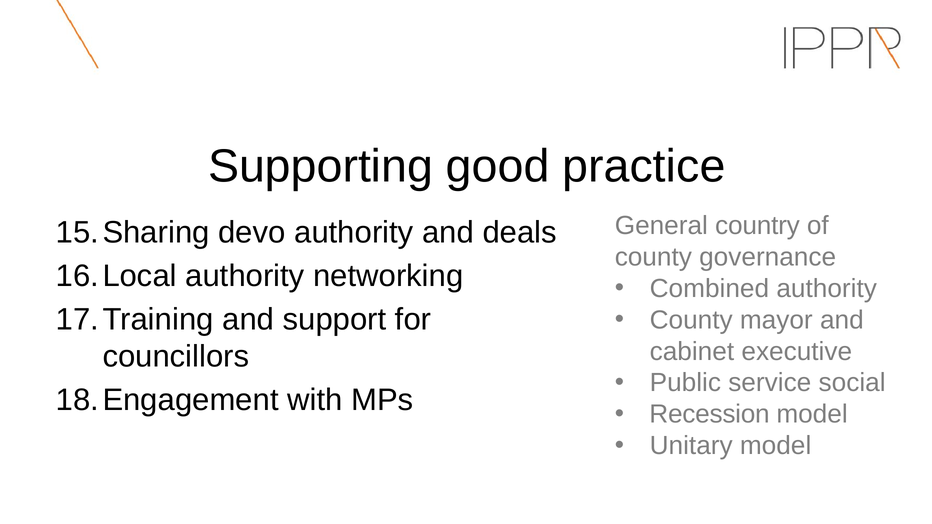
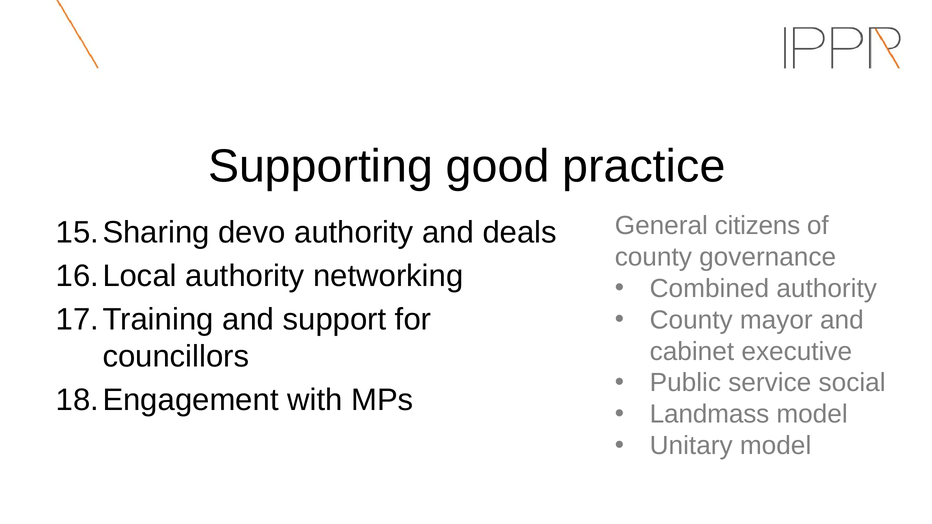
country: country -> citizens (758, 226)
Recession: Recession -> Landmass (709, 414)
